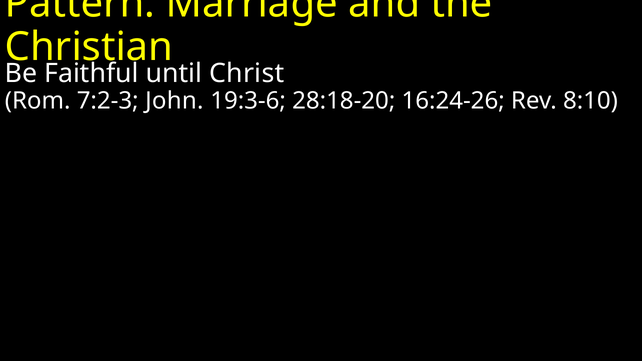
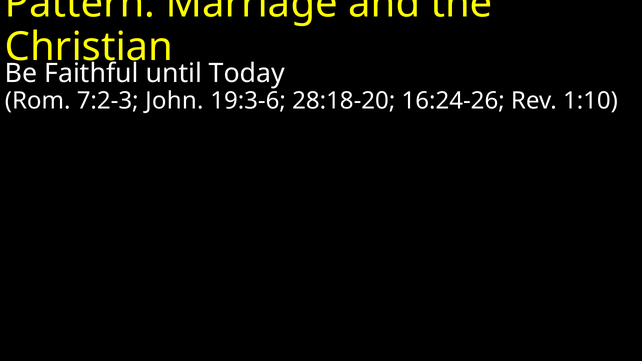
Christ: Christ -> Today (247, 73)
8:10: 8:10 -> 1:10 (590, 101)
